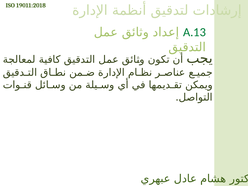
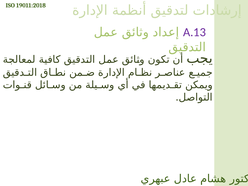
A.13 colour: green -> purple (194, 32)
